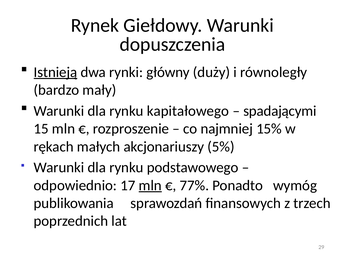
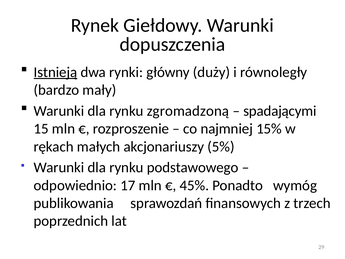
kapitałowego: kapitałowego -> zgromadzoną (188, 111)
mln underline: present -> none (150, 185)
77%: 77% -> 45% (194, 185)
